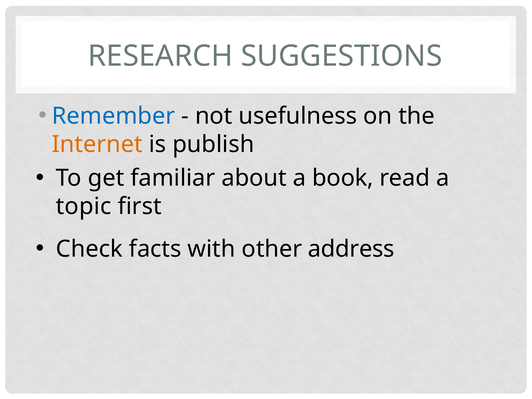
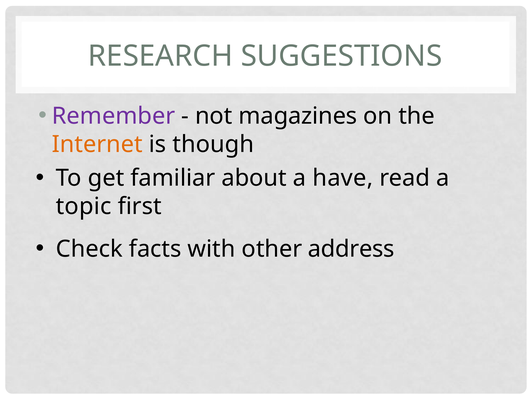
Remember colour: blue -> purple (114, 116)
usefulness: usefulness -> magazines (298, 116)
publish: publish -> though (213, 144)
book: book -> have (343, 178)
